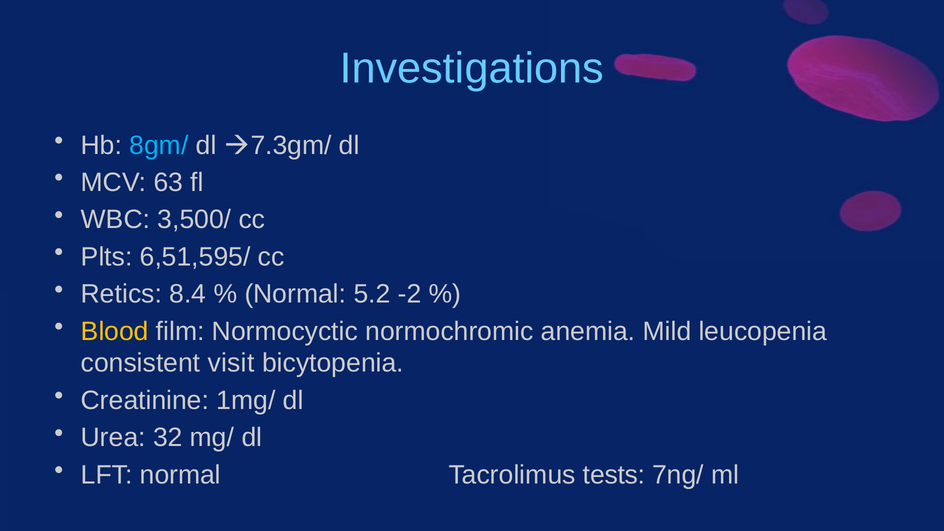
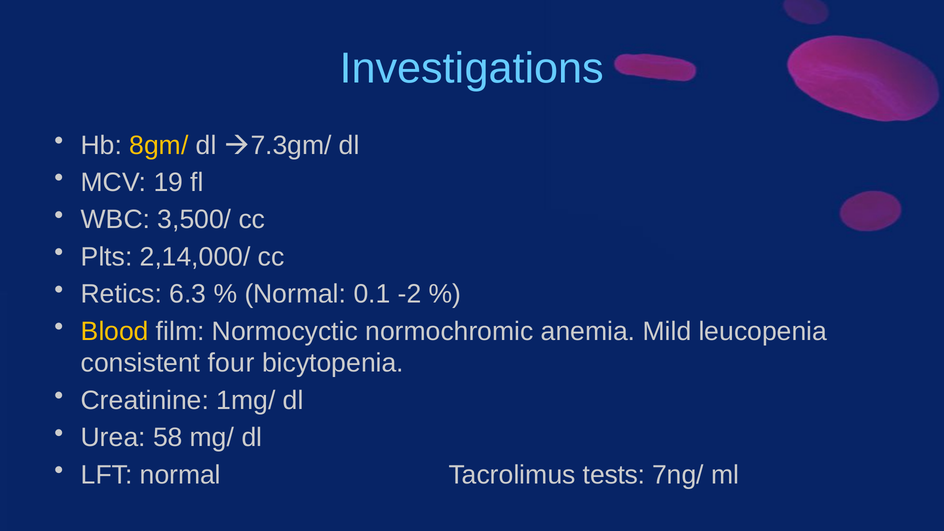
8gm/ colour: light blue -> yellow (159, 145)
63: 63 -> 19 (168, 182)
6,51,595/: 6,51,595/ -> 2,14,000/ (195, 257)
8.4: 8.4 -> 6.3 (188, 294)
5.2: 5.2 -> 0.1 (372, 294)
visit: visit -> four (231, 363)
32: 32 -> 58 (168, 438)
